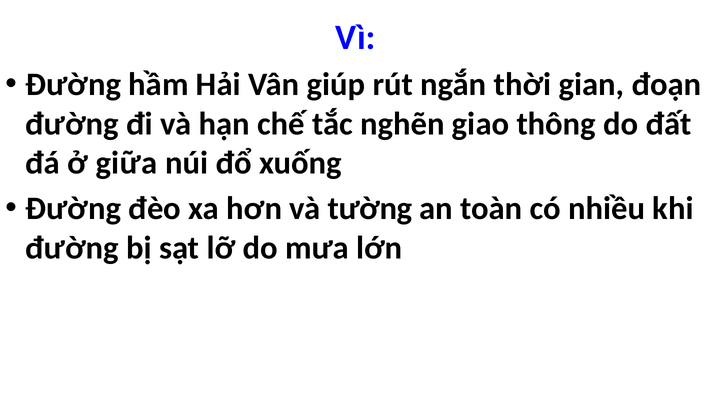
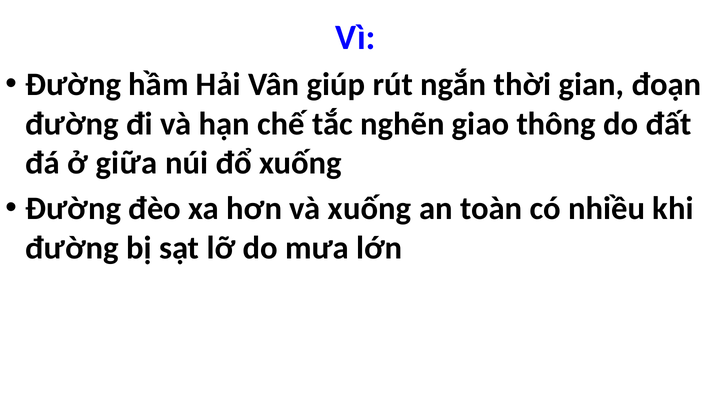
và tường: tường -> xuống (370, 209)
